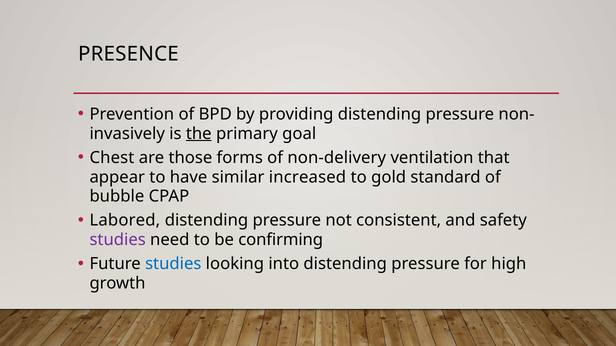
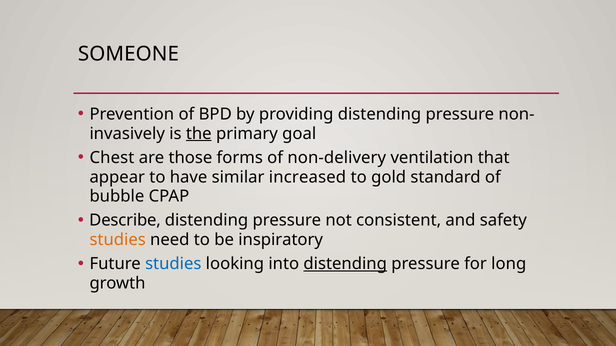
PRESENCE: PRESENCE -> SOMEONE (128, 54)
Labored: Labored -> Describe (125, 221)
studies colour: purple -> orange (118, 240)
confirming: confirming -> inspiratory (281, 240)
distending underline: none -> present (345, 264)
high: high -> long (509, 264)
